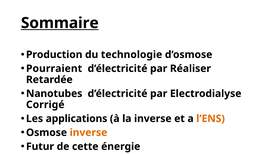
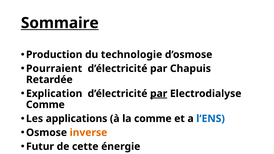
Réaliser: Réaliser -> Chapuis (190, 69)
Nanotubes: Nanotubes -> Explication (54, 94)
par underline: none -> present (159, 94)
Corrigé: Corrigé -> Comme (45, 105)
la inverse: inverse -> comme (153, 119)
l’ENS colour: orange -> blue (211, 119)
